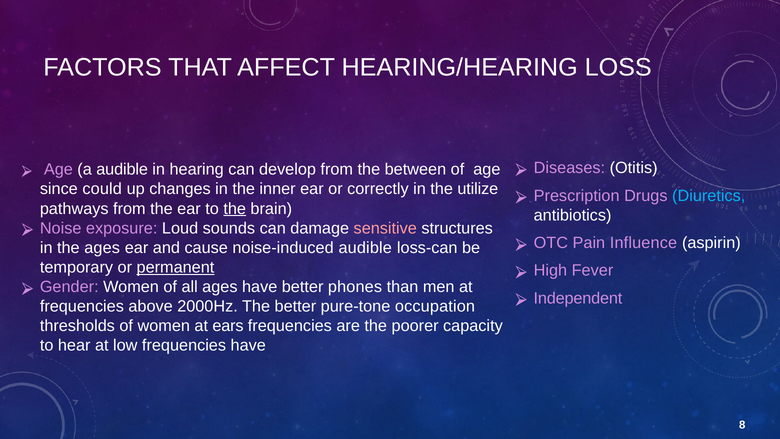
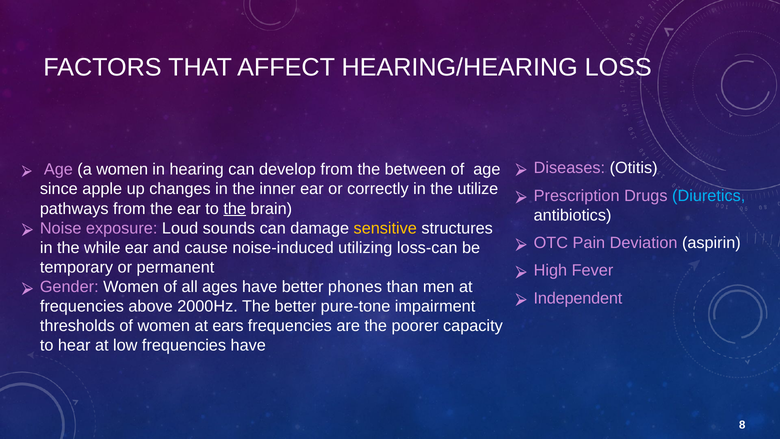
a audible: audible -> women (122, 169)
could: could -> apple (102, 189)
sensitive colour: pink -> yellow (385, 228)
Influence: Influence -> Deviation (644, 243)
the ages: ages -> while (102, 248)
noise-induced audible: audible -> utilizing (365, 248)
permanent underline: present -> none (175, 267)
occupation: occupation -> impairment (435, 306)
